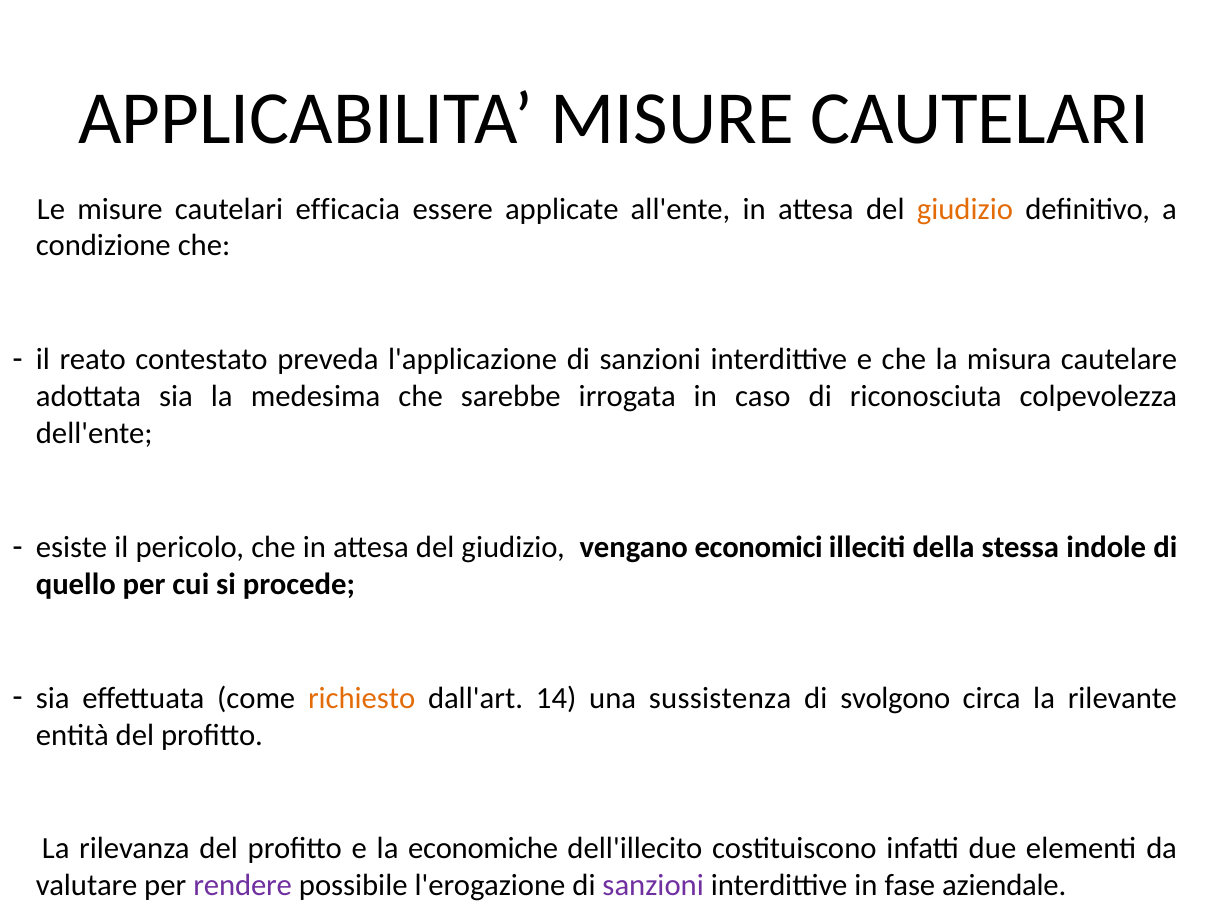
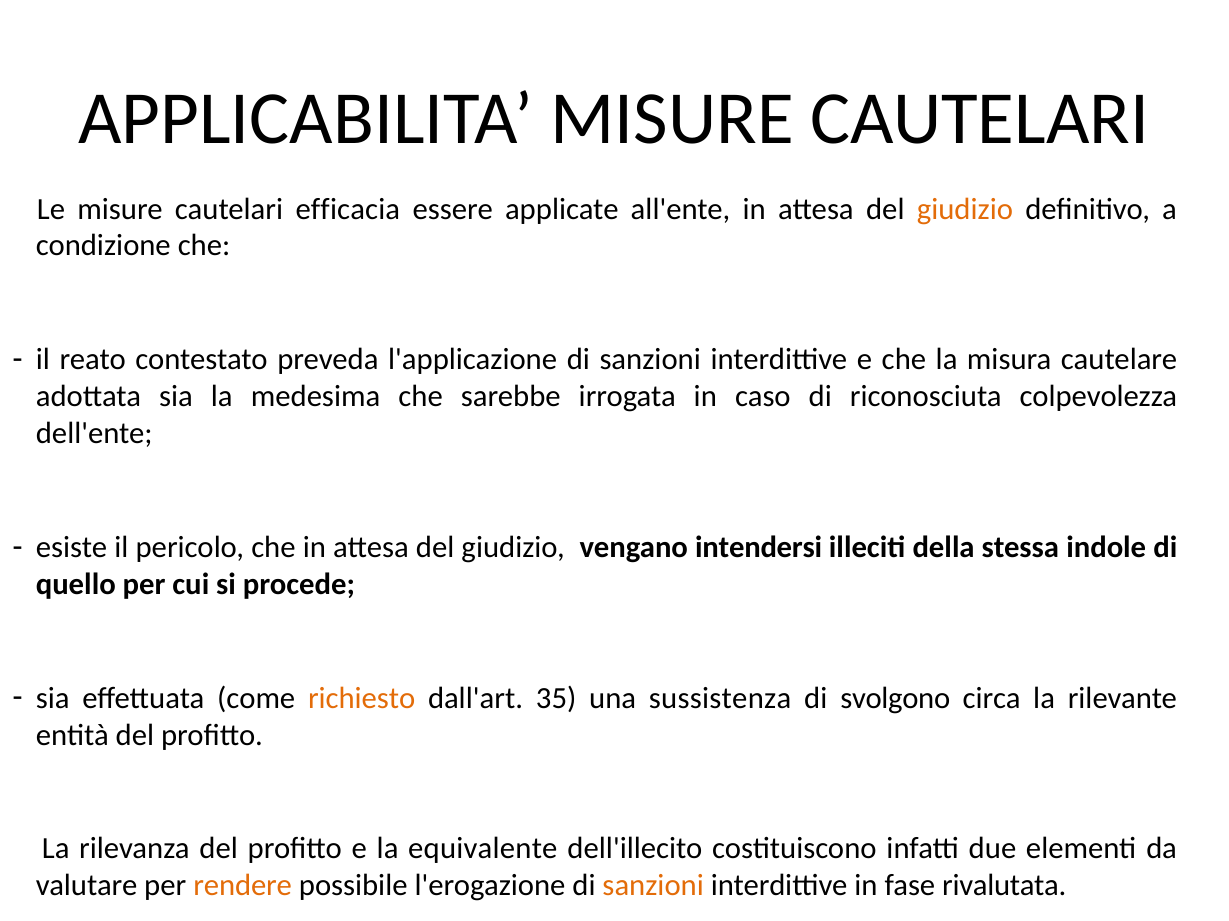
economici: economici -> intendersi (759, 548)
14: 14 -> 35 (556, 699)
economiche: economiche -> equivalente (483, 849)
rendere colour: purple -> orange (243, 886)
sanzioni colour: purple -> orange (653, 886)
aziendale: aziendale -> rivalutata (1004, 886)
